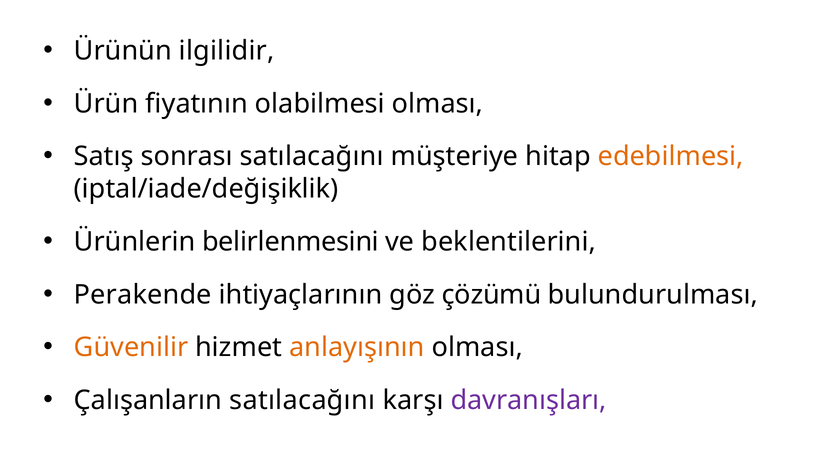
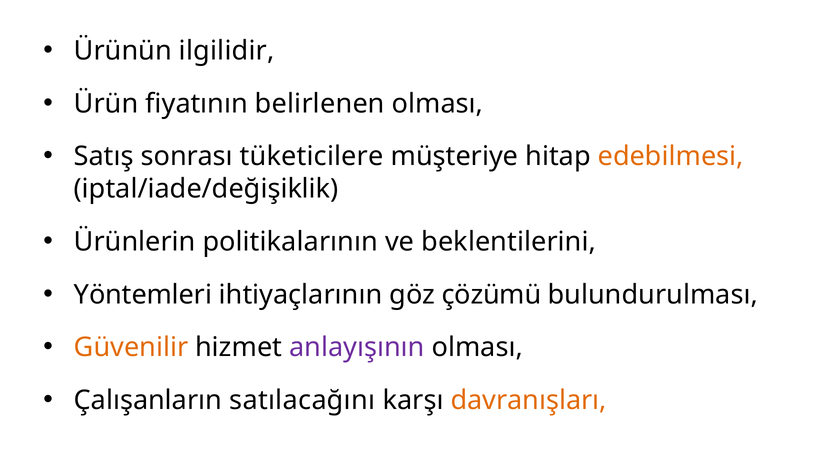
olabilmesi: olabilmesi -> belirlenen (320, 104)
sonrası satılacağını: satılacağını -> tüketicilere (312, 157)
belirlenmesini: belirlenmesini -> politikalarının (290, 242)
Perakende: Perakende -> Yöntemleri (143, 295)
anlayışının colour: orange -> purple (357, 348)
davranışları colour: purple -> orange (529, 401)
